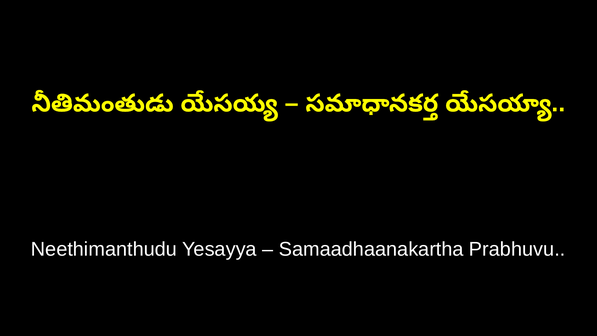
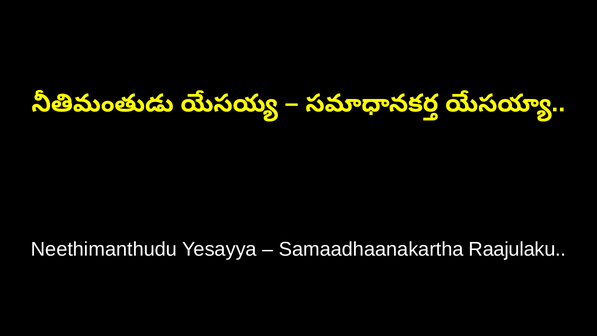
Prabhuvu: Prabhuvu -> Raajulaku (517, 249)
